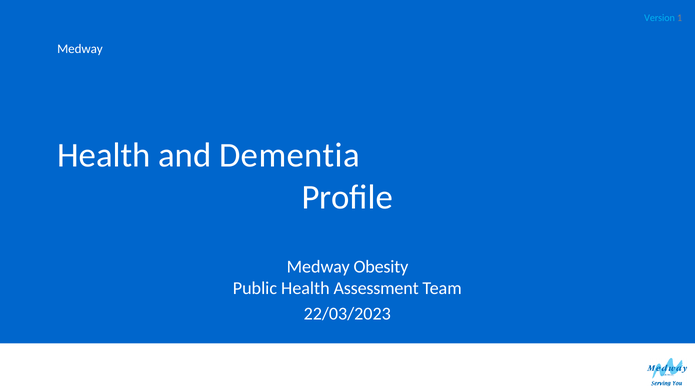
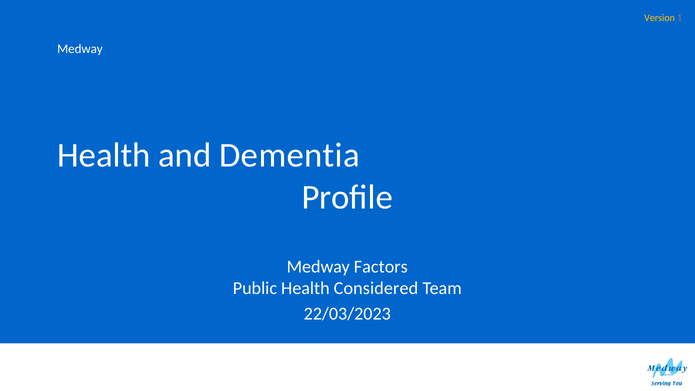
Version colour: light blue -> yellow (660, 18)
Obesity: Obesity -> Factors (381, 267)
Assessment: Assessment -> Considered (376, 288)
